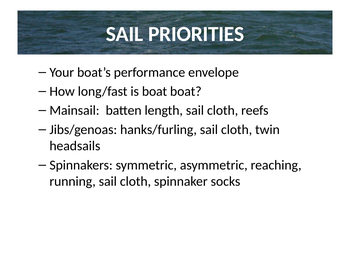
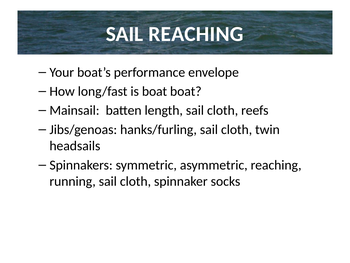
SAIL PRIORITIES: PRIORITIES -> REACHING (196, 34)
